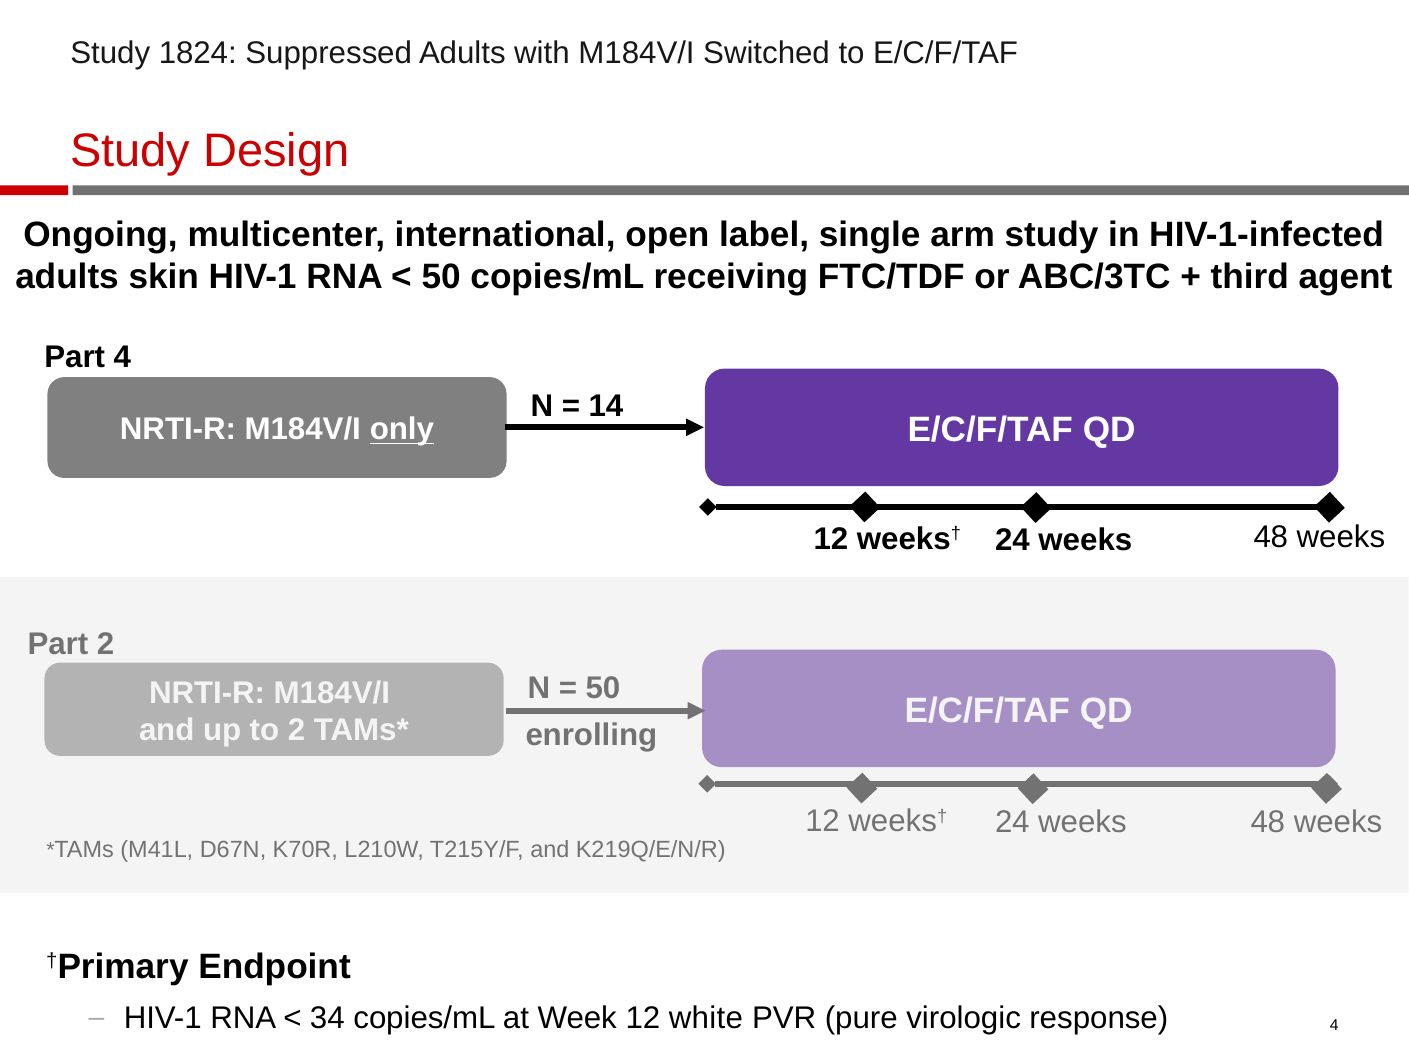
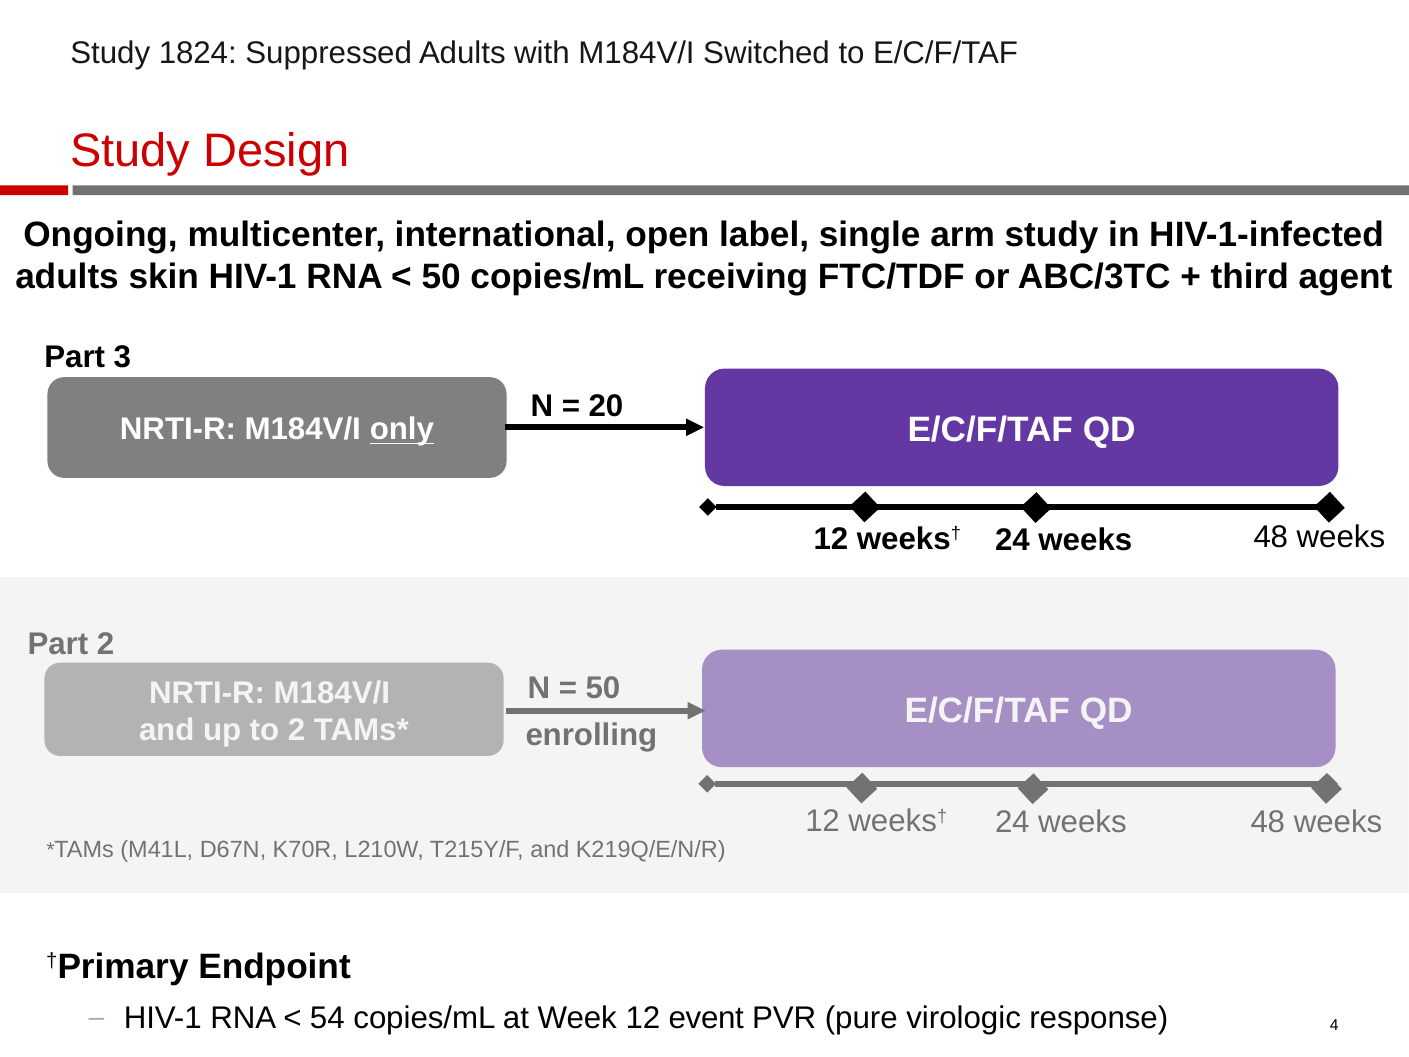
Part 4: 4 -> 3 (122, 357)
14: 14 -> 20 (606, 407)
34: 34 -> 54 (327, 1018)
white: white -> event (706, 1018)
